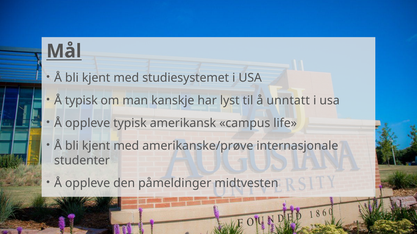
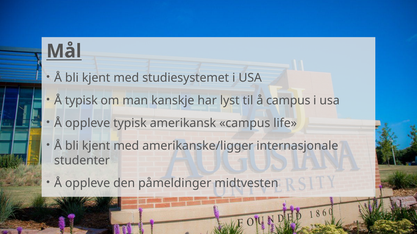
å unntatt: unntatt -> campus (288, 101)
amerikanske/prøve: amerikanske/prøve -> amerikanske/ligger (198, 146)
